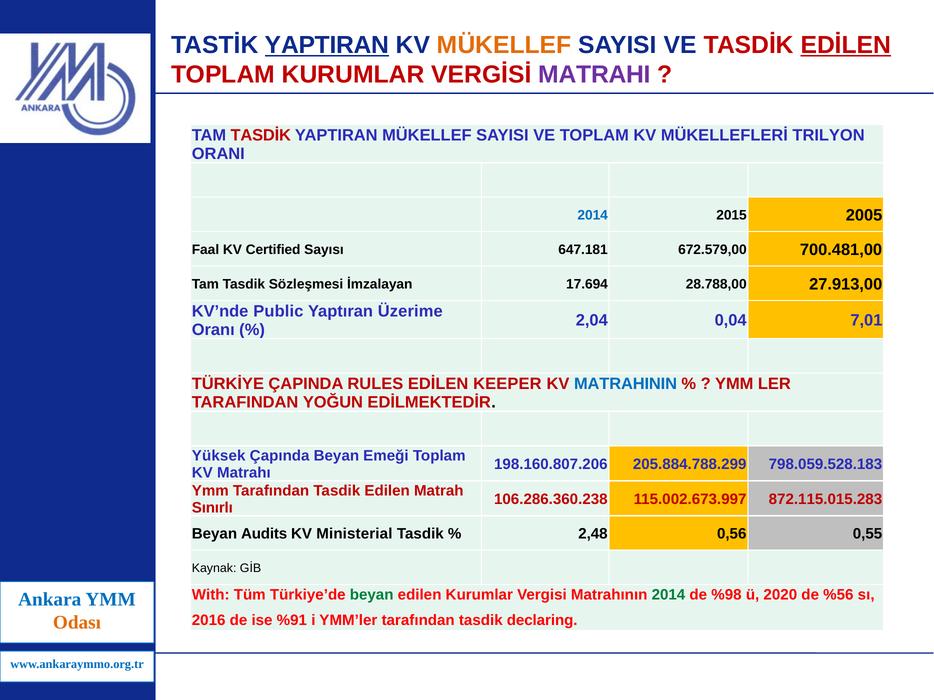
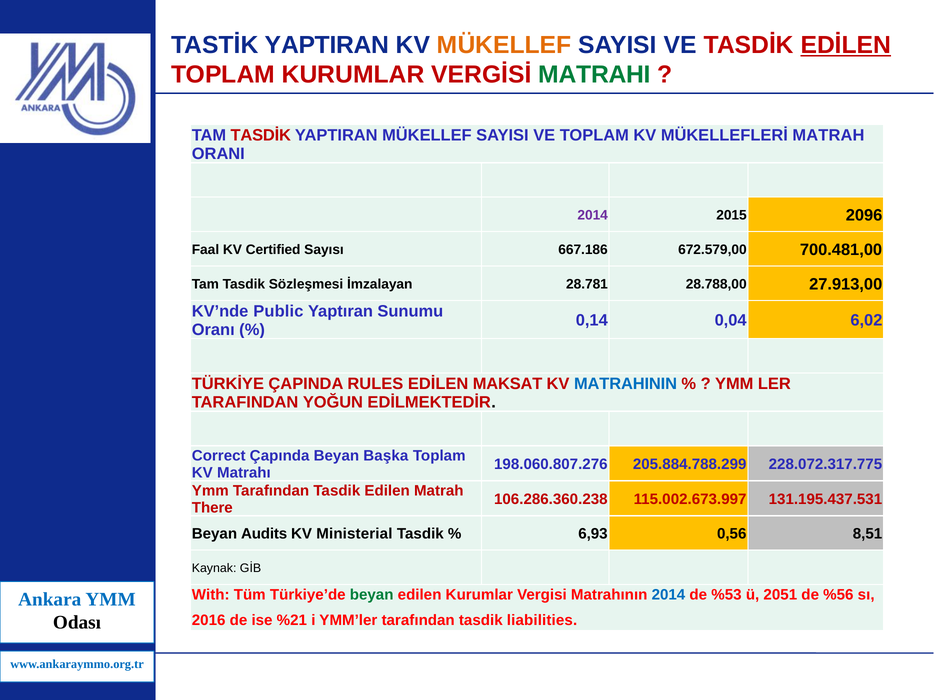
YAPTIRAN underline: present -> none (327, 45)
MATRAHI colour: purple -> green (595, 75)
MÜKELLEFLERİ TRILYON: TRILYON -> MATRAH (828, 135)
2014 colour: blue -> purple (593, 215)
2005: 2005 -> 2096 (864, 215)
647.181: 647.181 -> 667.186 (583, 250)
17.694: 17.694 -> 28.781 (587, 284)
Üzerime: Üzerime -> Sunumu (410, 311)
2,04: 2,04 -> 0,14 (592, 321)
7,01: 7,01 -> 6,02 (866, 321)
KEEPER: KEEPER -> MAKSAT (508, 384)
Yüksek: Yüksek -> Correct (219, 456)
Emeği: Emeği -> Başka (386, 456)
198.160.807.206: 198.160.807.206 -> 198.060.807.276 (551, 464)
798.059.528.183: 798.059.528.183 -> 228.072.317.775 (825, 464)
872.115.015.283: 872.115.015.283 -> 131.195.437.531 (825, 499)
Sınırlı: Sınırlı -> There (212, 508)
2,48: 2,48 -> 6,93 (593, 534)
0,55: 0,55 -> 8,51 (868, 534)
2014 colour: green -> blue (668, 595)
%98: %98 -> %53 (726, 595)
2020: 2020 -> 2051 (780, 595)
%91: %91 -> %21 (292, 621)
declaring: declaring -> liabilities (542, 621)
Odası colour: orange -> black (77, 623)
